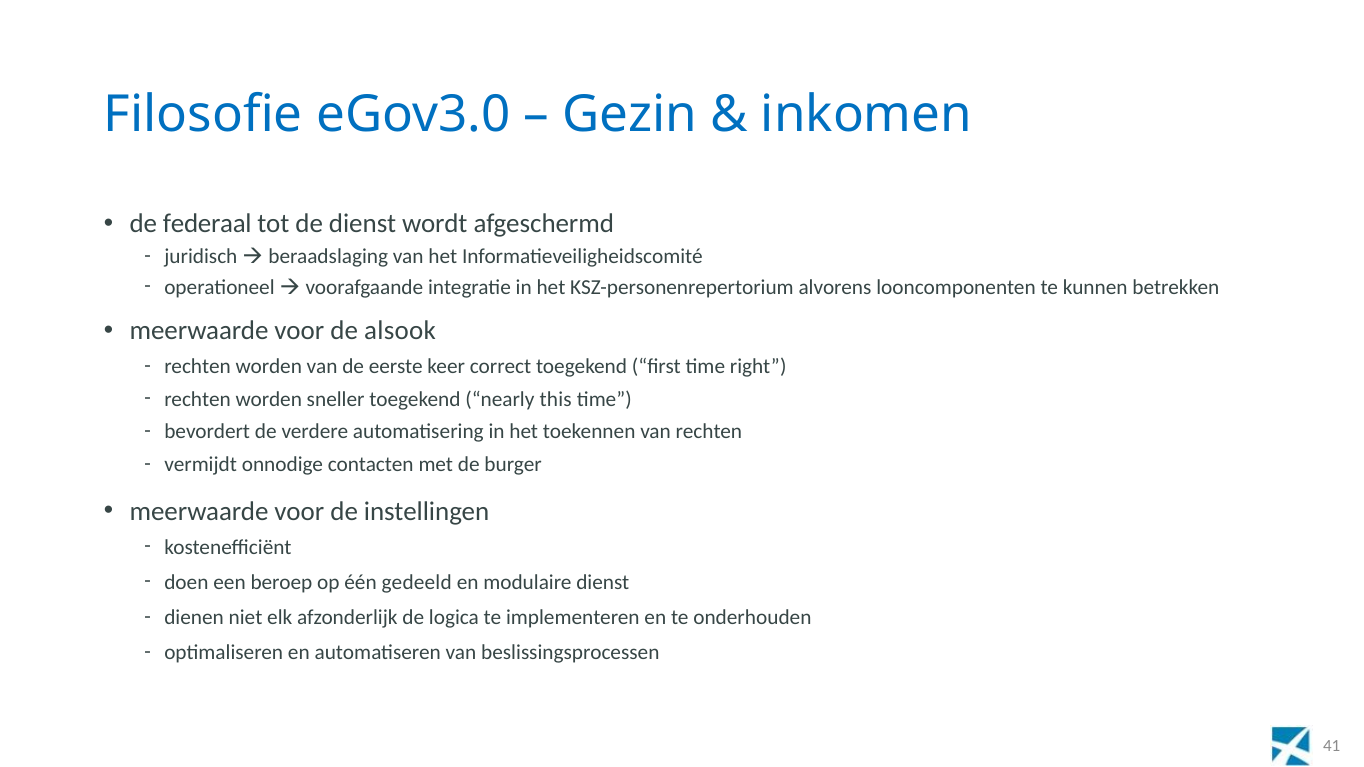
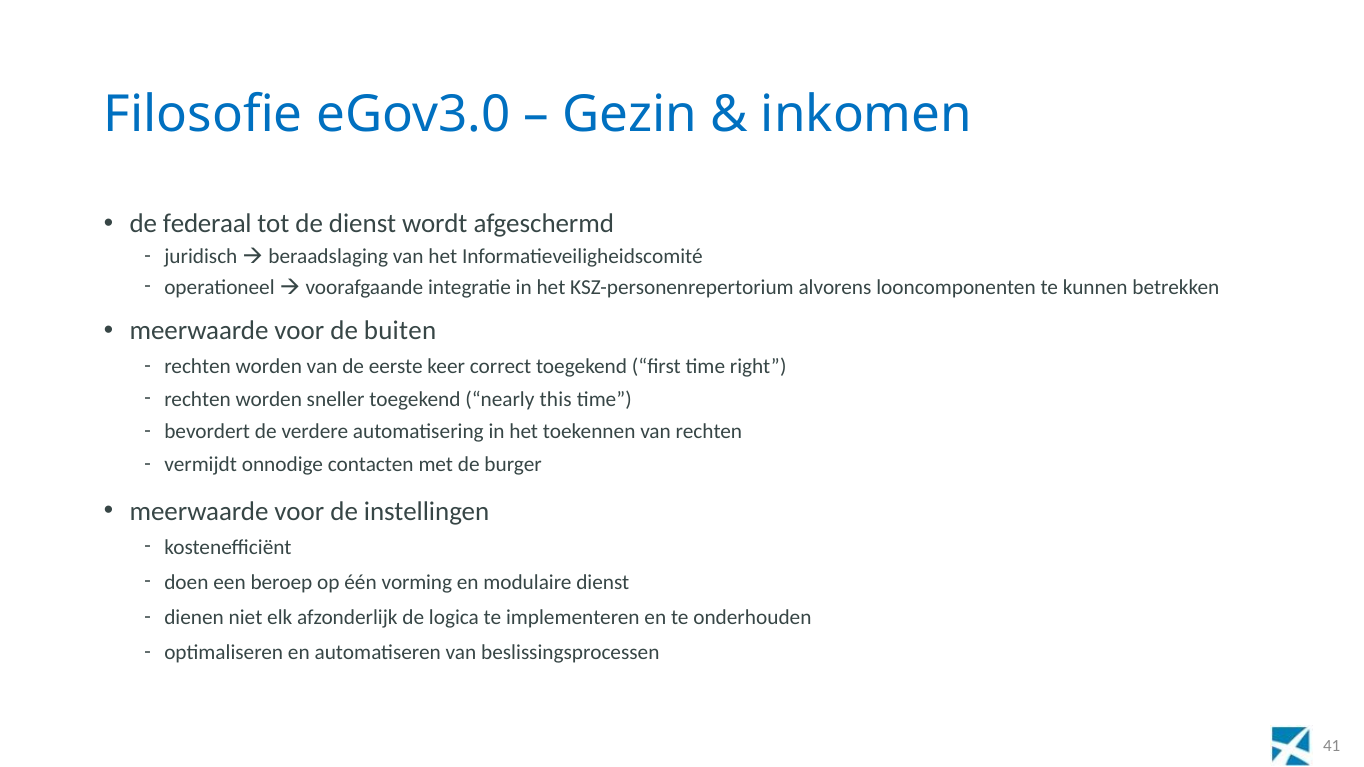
alsook: alsook -> buiten (400, 331)
gedeeld: gedeeld -> vorming (417, 582)
